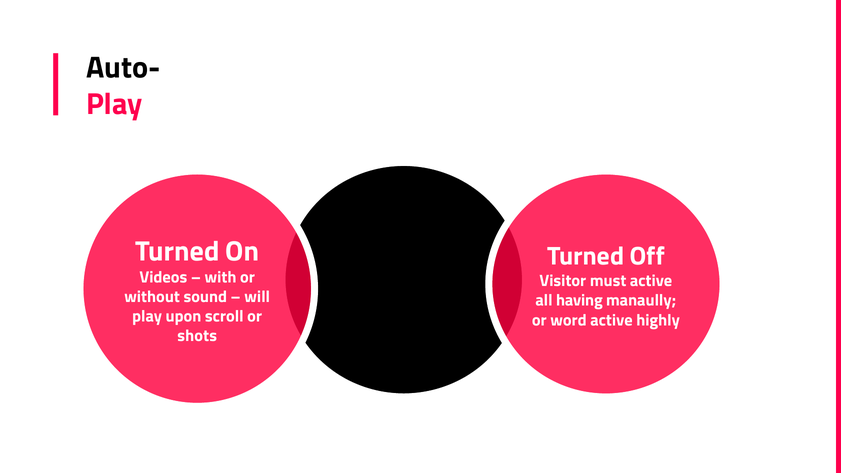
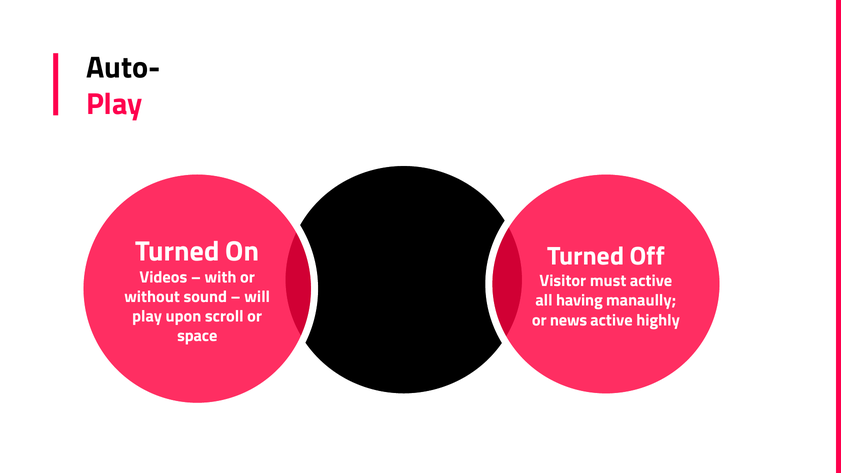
word: word -> news (569, 320)
shots: shots -> space (197, 336)
